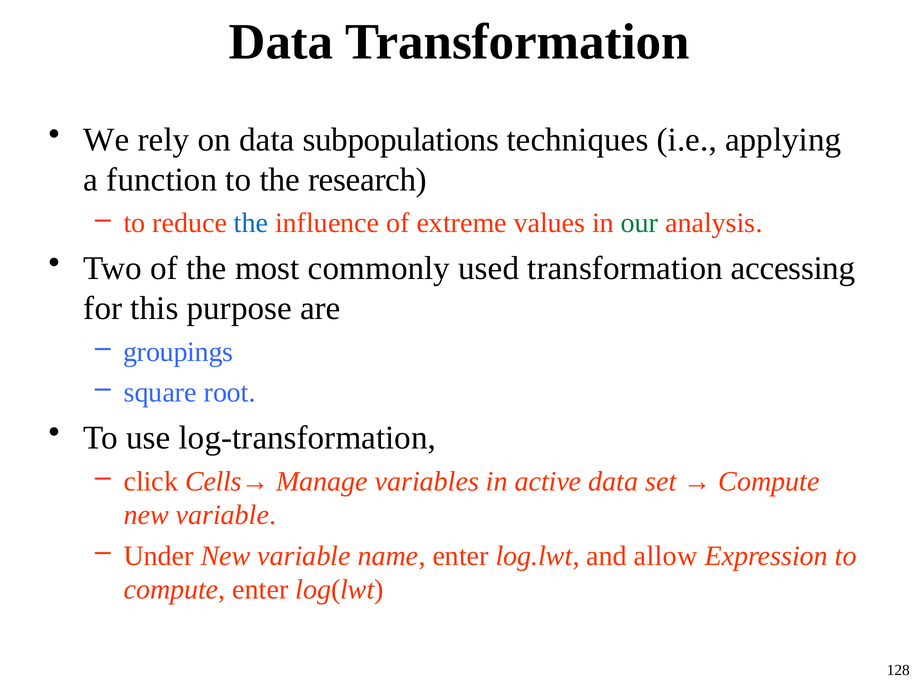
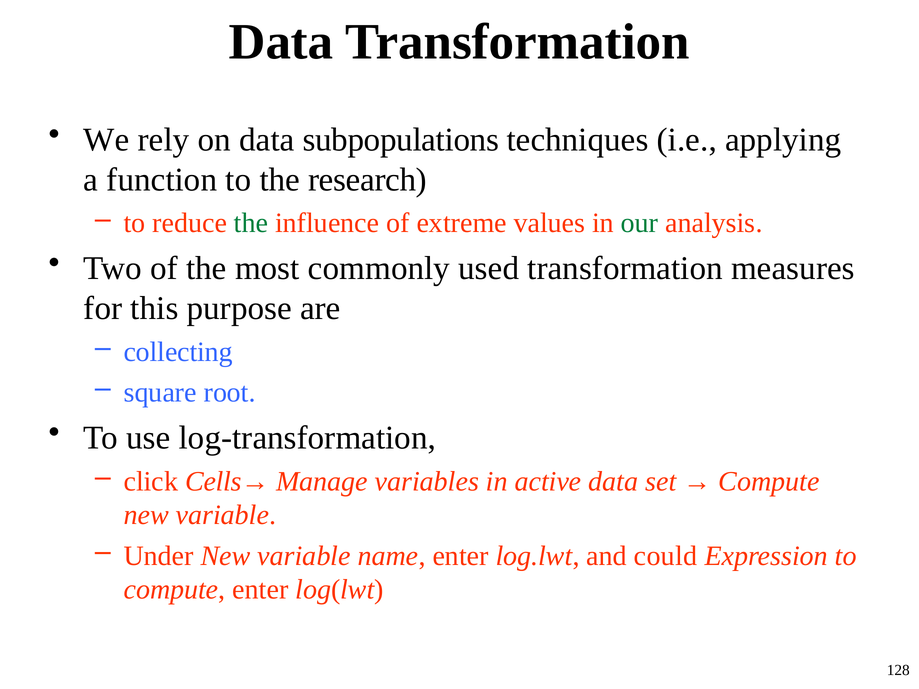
the colour: blue -> green (251, 223)
accessing: accessing -> measures (793, 269)
groupings: groupings -> collecting (178, 352)
allow: allow -> could (666, 556)
